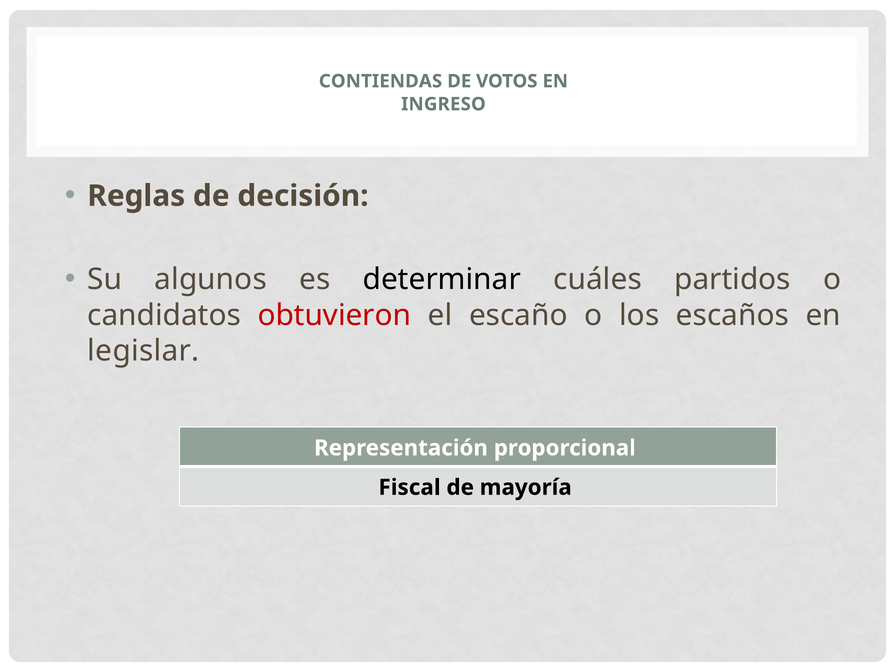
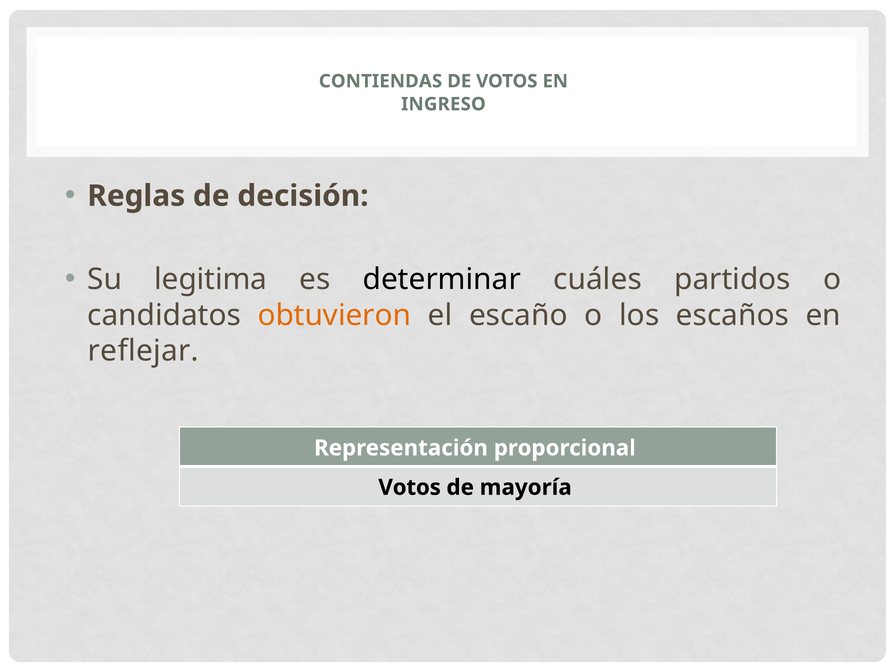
algunos: algunos -> legitima (211, 280)
obtuvieron colour: red -> orange (334, 315)
legislar: legislar -> reflejar (143, 351)
Fiscal: Fiscal -> Votos (410, 488)
